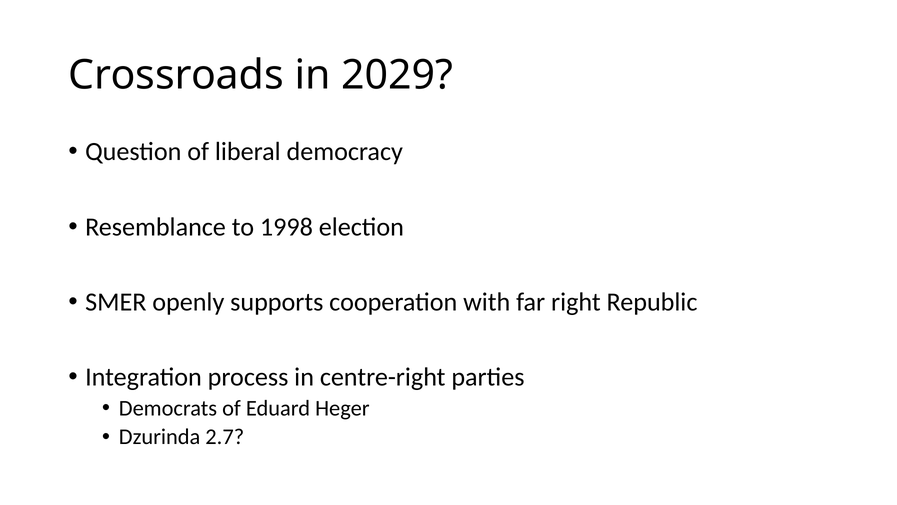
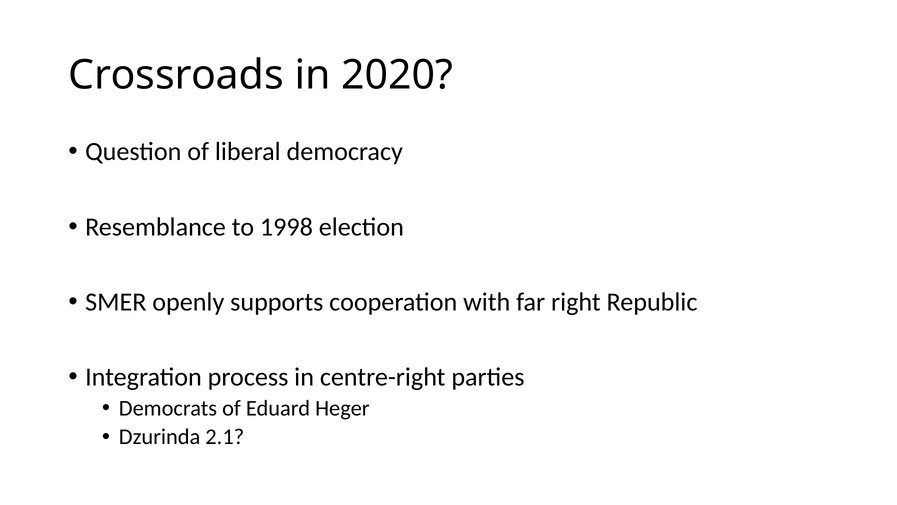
2029: 2029 -> 2020 (397, 75)
2.7: 2.7 -> 2.1 (225, 437)
